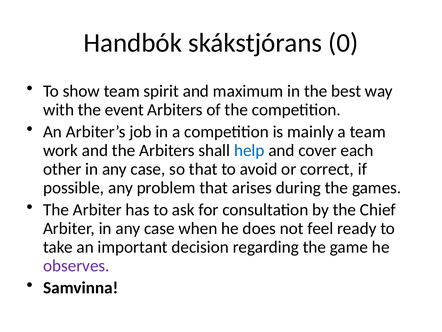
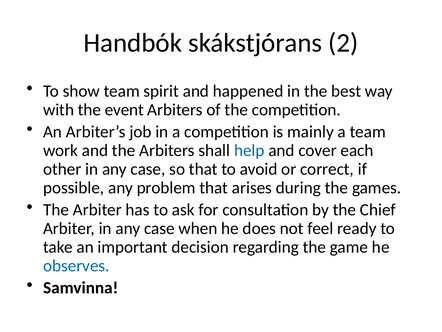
0: 0 -> 2 (343, 43)
maximum: maximum -> happened (248, 91)
observes colour: purple -> blue (76, 265)
